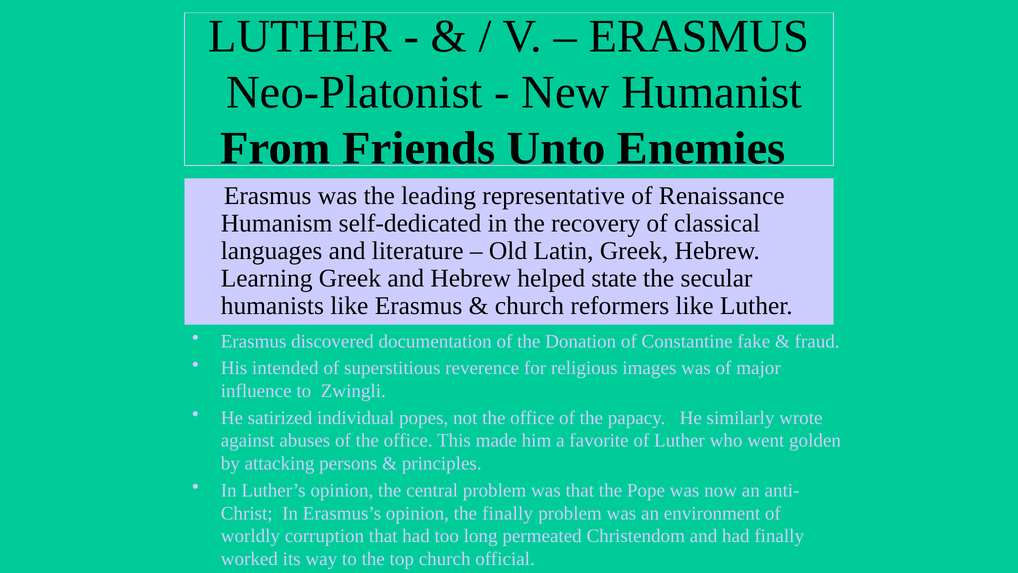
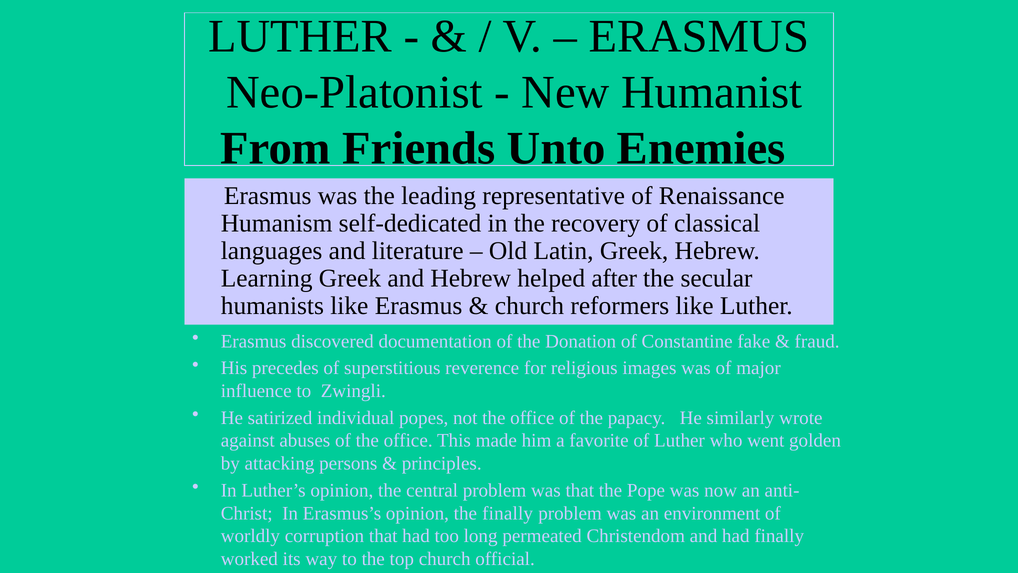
state: state -> after (614, 278)
intended: intended -> precedes (285, 368)
